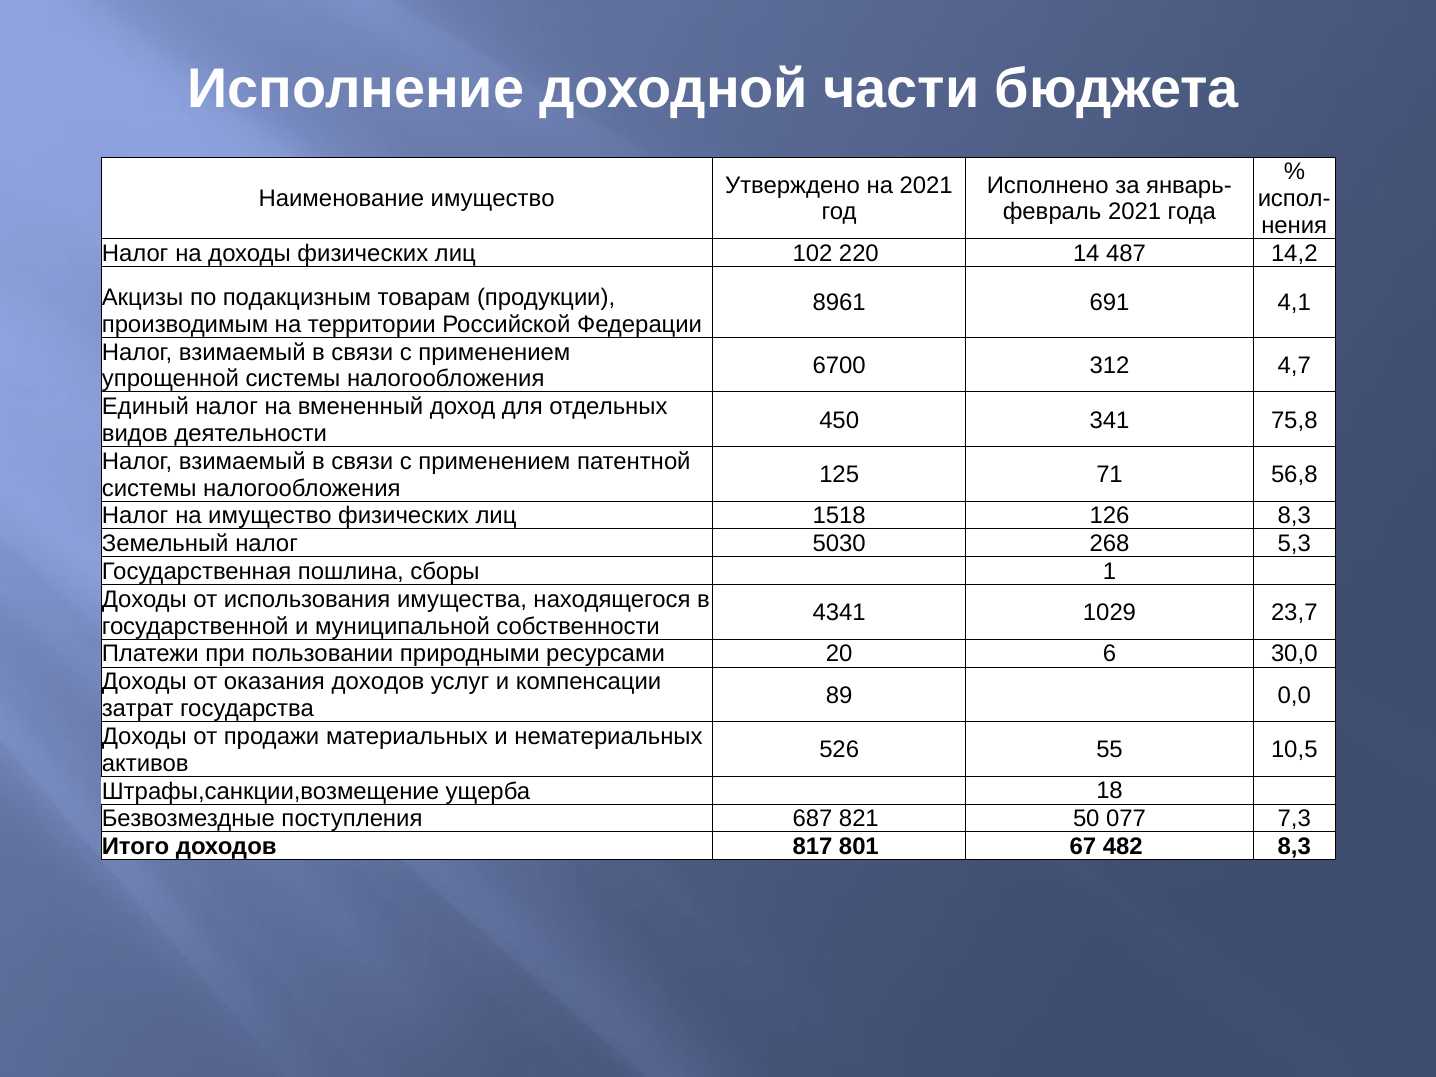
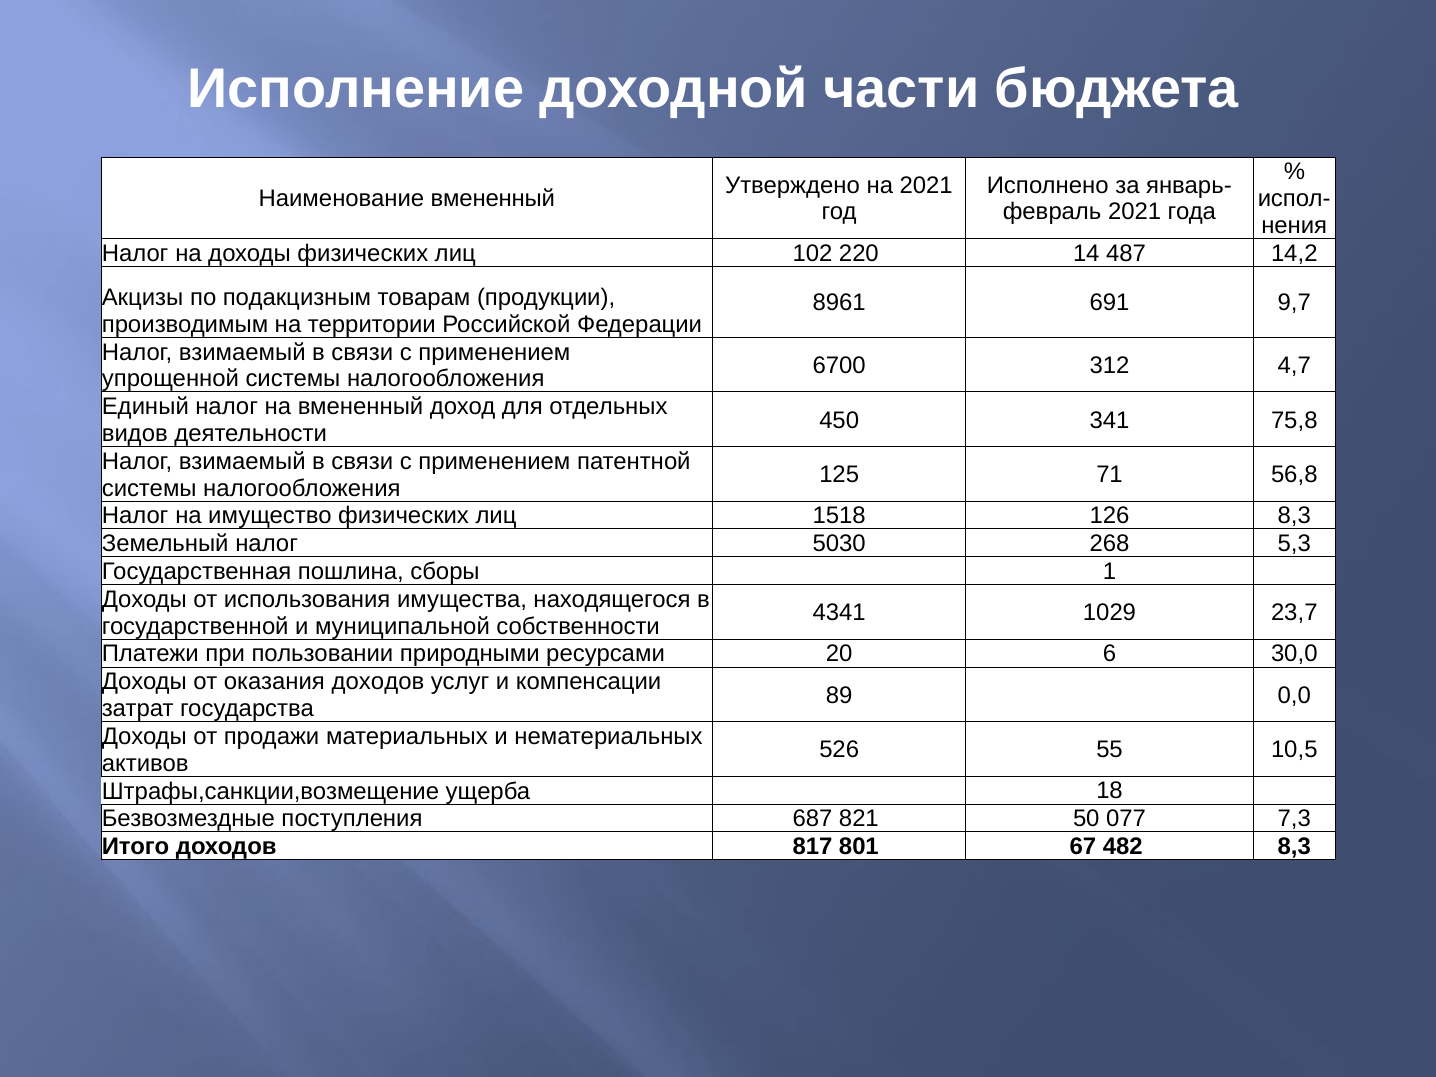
Наименование имущество: имущество -> вмененный (493, 199)
4,1: 4,1 -> 9,7 (1294, 303)
